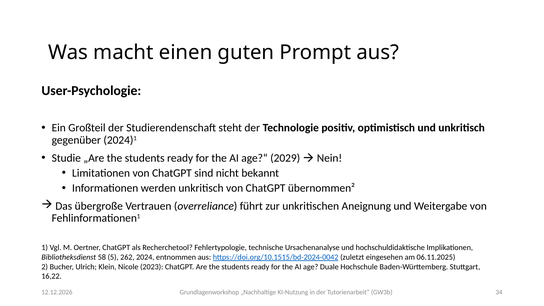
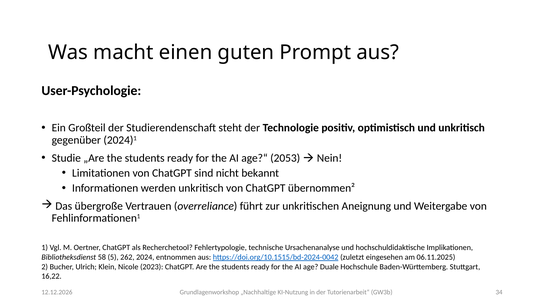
2029: 2029 -> 2053 (285, 158)
